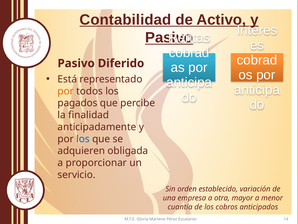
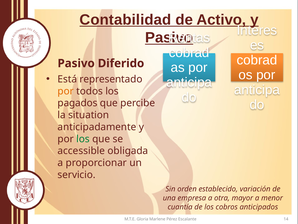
finalidad: finalidad -> situation (89, 115)
los colour: blue -> green (83, 139)
adquieren: adquieren -> accessible (81, 151)
